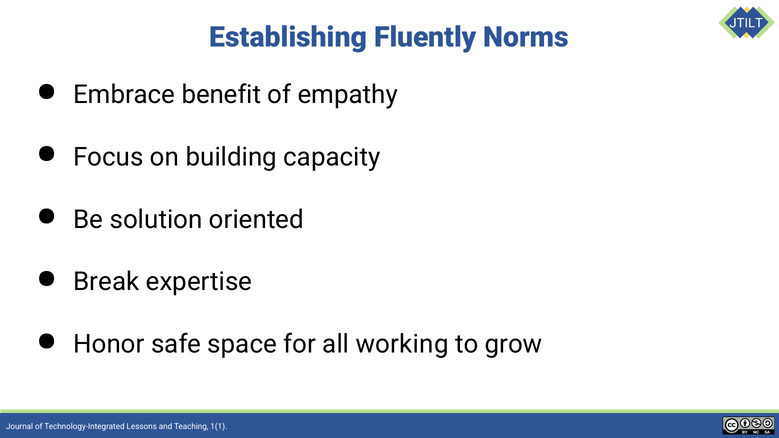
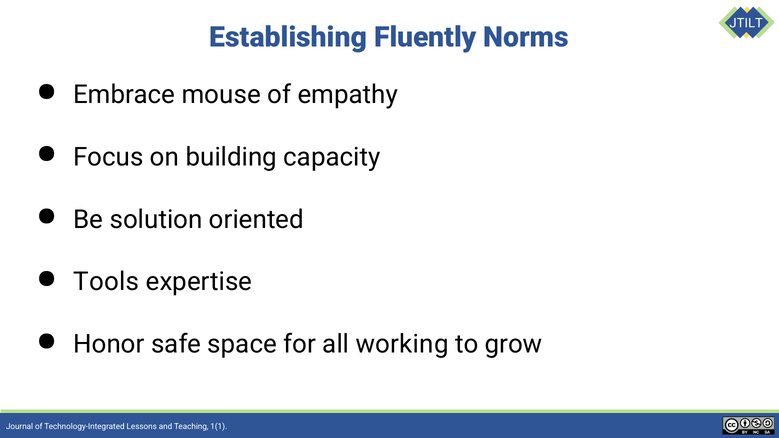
benefit: benefit -> mouse (221, 95)
Break: Break -> Tools (106, 282)
